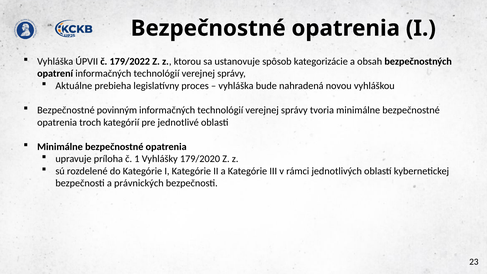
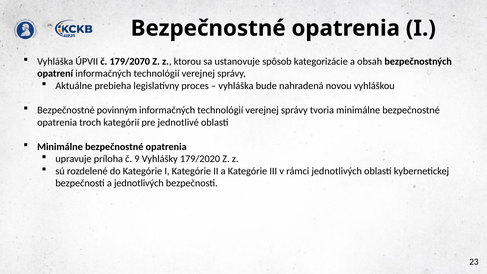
179/2022: 179/2022 -> 179/2070 (130, 61)
1: 1 -> 9 (137, 159)
a právnických: právnických -> jednotlivých (139, 183)
